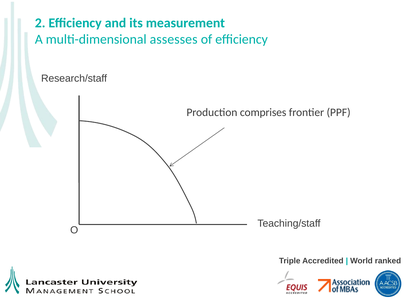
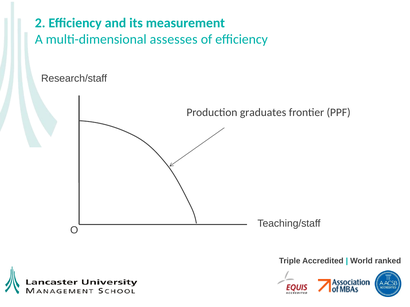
comprises: comprises -> graduates (263, 113)
